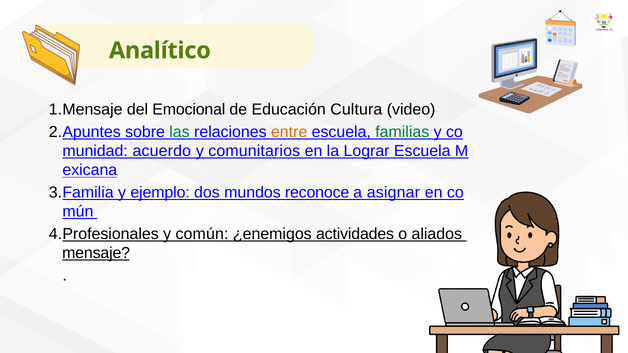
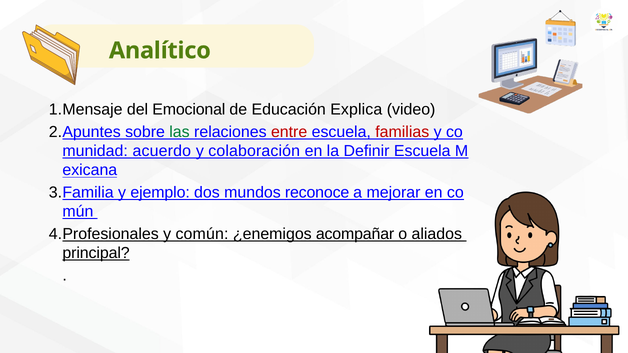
Cultura: Cultura -> Explica (356, 110)
entre colour: orange -> red (289, 132)
familias colour: green -> red (402, 132)
comunitarios: comunitarios -> colaboración (254, 151)
Lograr: Lograr -> Definir (367, 151)
asignar: asignar -> mejorar (393, 193)
actividades: actividades -> acompañar (355, 234)
mensaje: mensaje -> principal (96, 253)
